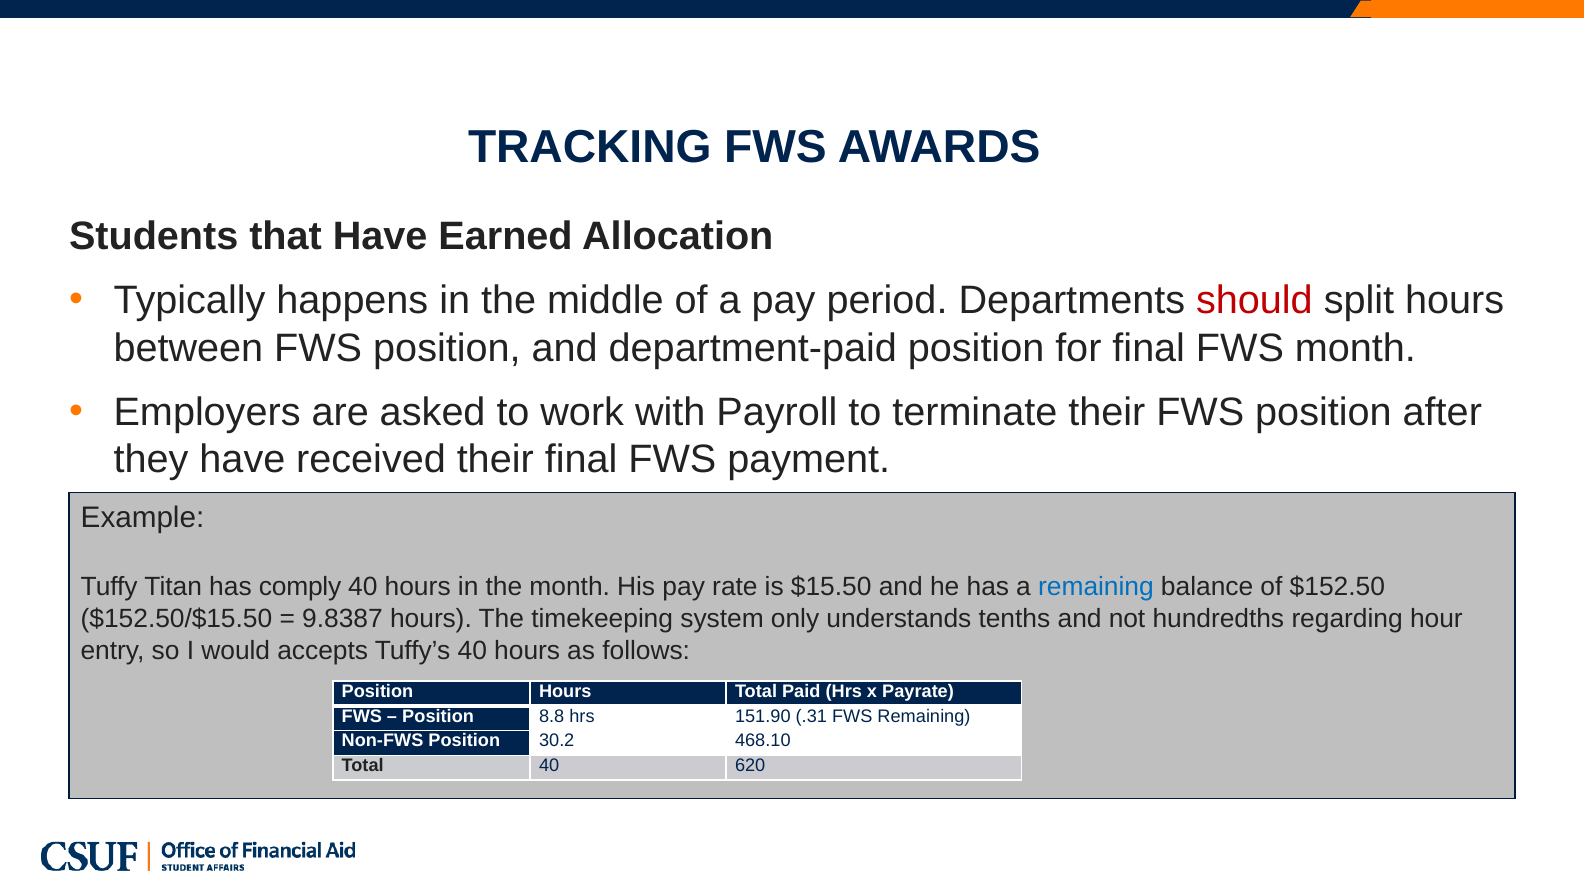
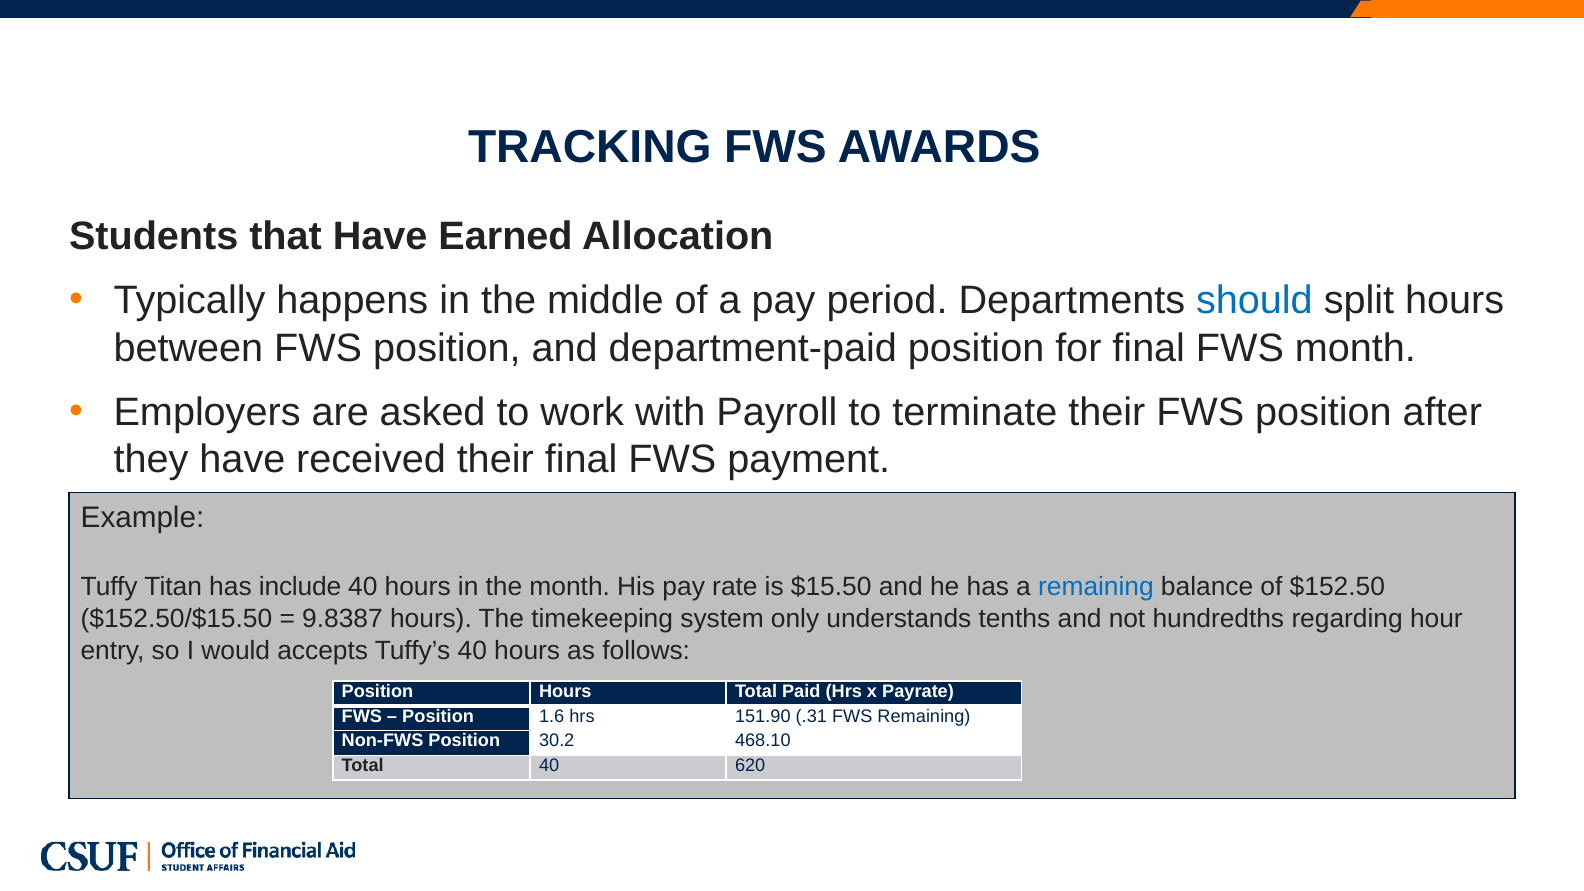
should colour: red -> blue (1254, 301)
comply: comply -> include (300, 587)
8.8: 8.8 -> 1.6 (552, 716)
